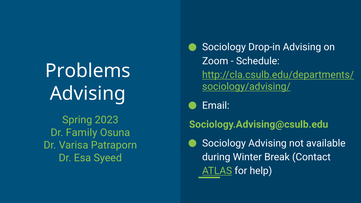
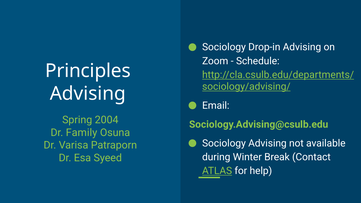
Problems: Problems -> Principles (88, 71)
2023: 2023 -> 2004 (107, 120)
